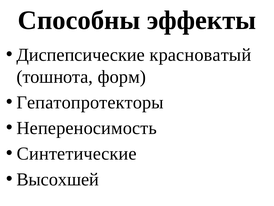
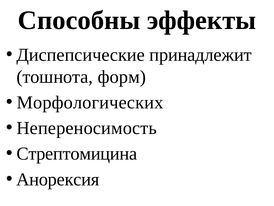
красноватый: красноватый -> принадлежит (201, 55)
Гепатопротекторы: Гепатопротекторы -> Морфологических (90, 102)
Синтетические: Синтетические -> Стрептомицина (77, 153)
Высохшей: Высохшей -> Анорексия (58, 179)
